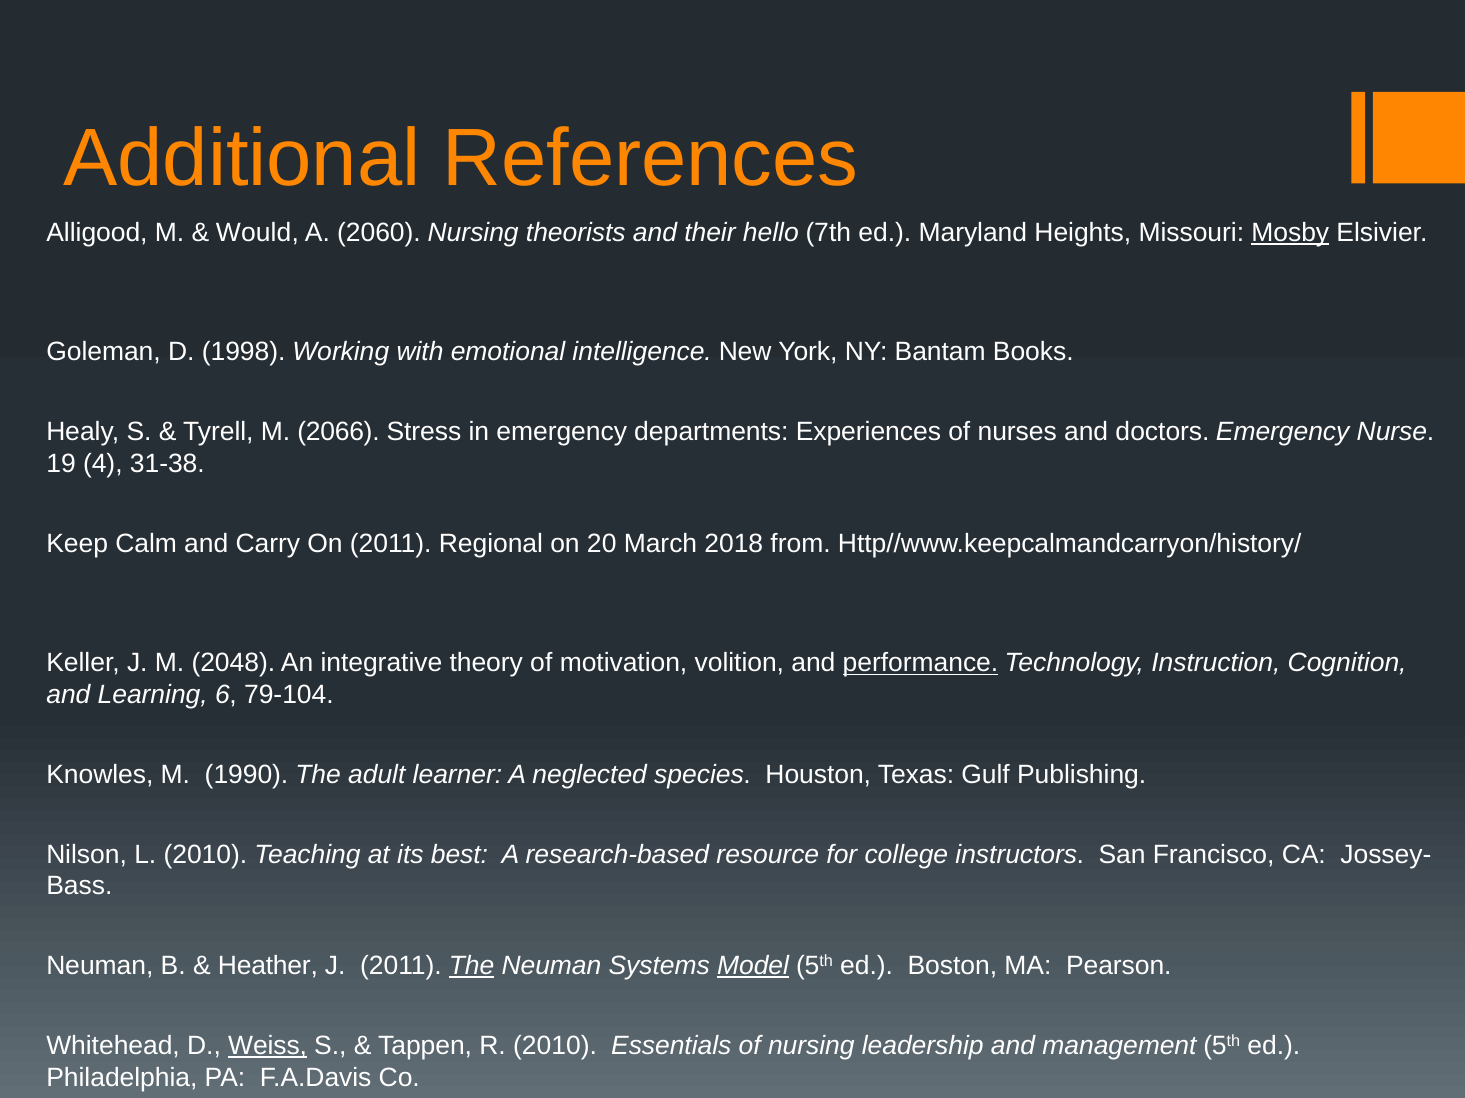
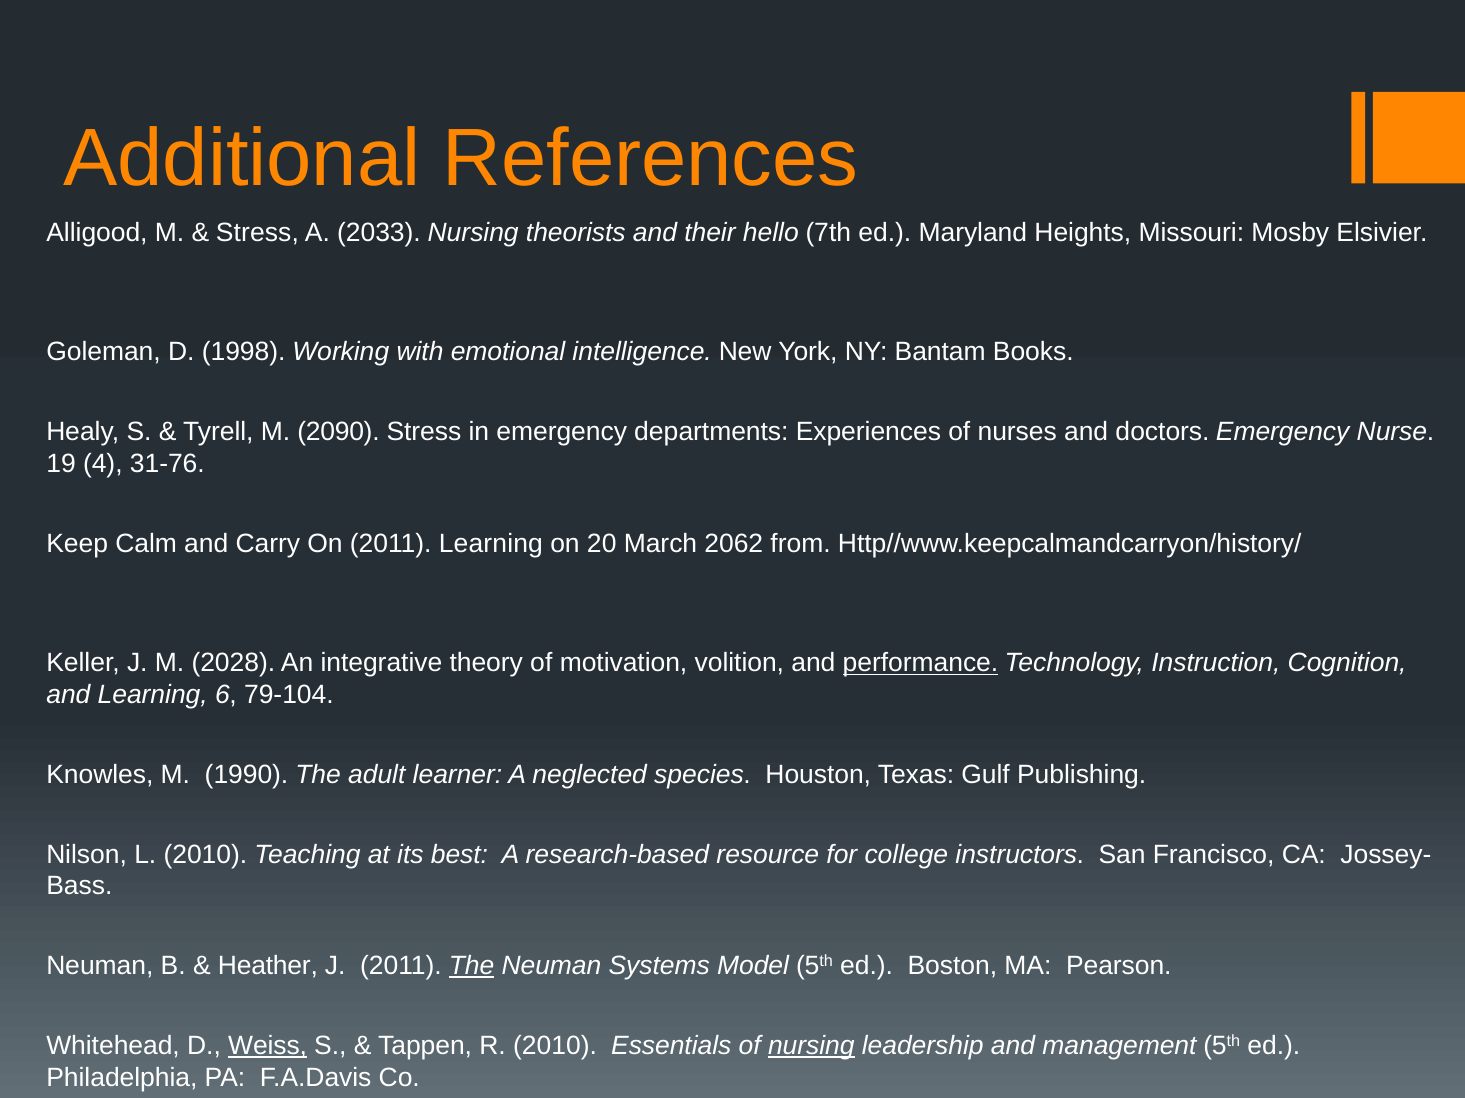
Would: Would -> Stress (257, 233)
2060: 2060 -> 2033 (379, 233)
Mosby underline: present -> none (1290, 233)
2066: 2066 -> 2090 (338, 432)
31-38: 31-38 -> 31-76 (167, 464)
2011 Regional: Regional -> Learning (491, 544)
2018: 2018 -> 2062 (734, 544)
2048: 2048 -> 2028 (233, 663)
Model underline: present -> none (753, 967)
nursing underline: none -> present (811, 1046)
